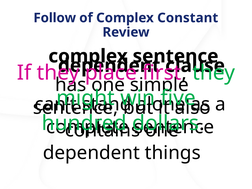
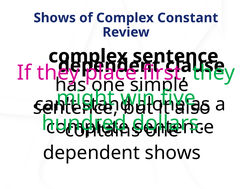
Follow: Follow -> Shows (55, 18)
dependent things: things -> shows (173, 153)
